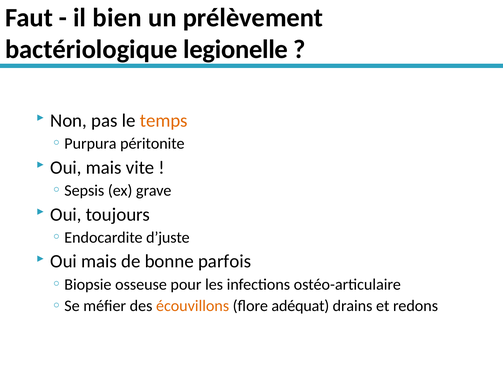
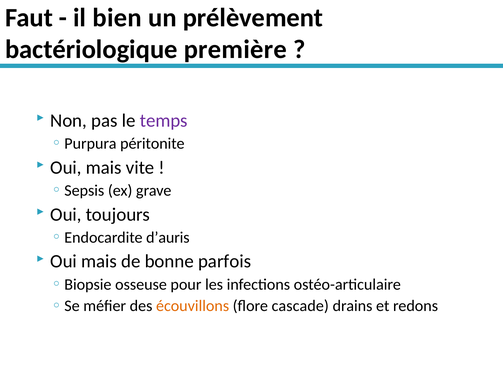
legionelle: legionelle -> première (235, 49)
temps colour: orange -> purple (164, 121)
d’juste: d’juste -> d’auris (168, 238)
adéquat: adéquat -> cascade (300, 306)
